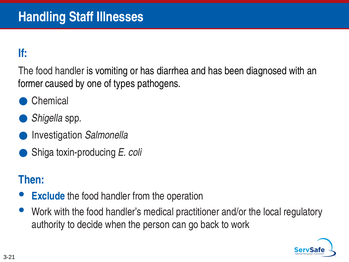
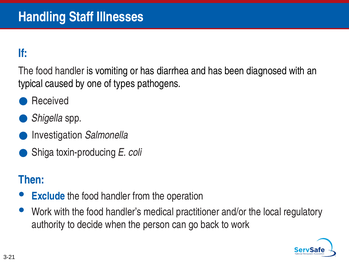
former: former -> typical (31, 84)
Chemical: Chemical -> Received (50, 101)
